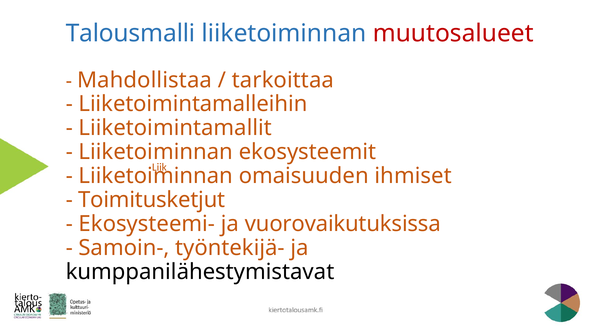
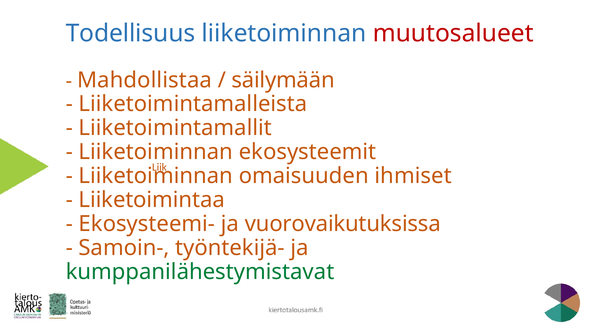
Talousmalli: Talousmalli -> Todellisuus (130, 33)
tarkoittaa: tarkoittaa -> säilymään (283, 80)
Liiketoimintamalleihin: Liiketoimintamalleihin -> Liiketoimintamalleista (193, 104)
Toimitusketjut: Toimitusketjut -> Liiketoimintaa (152, 200)
kumppanilähestymistavat colour: black -> green (200, 271)
